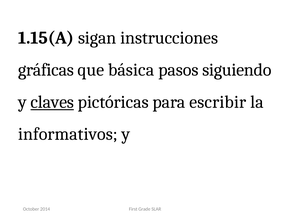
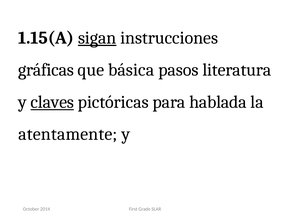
sigan underline: none -> present (97, 38)
siguiendo: siguiendo -> literatura (237, 70)
escribir: escribir -> hablada (218, 102)
informativos: informativos -> atentamente (68, 134)
